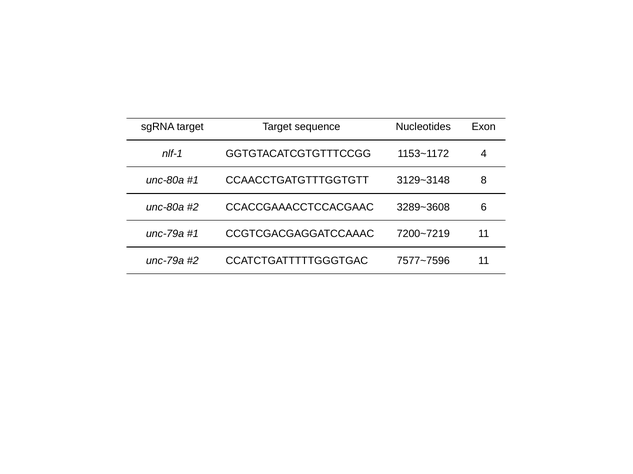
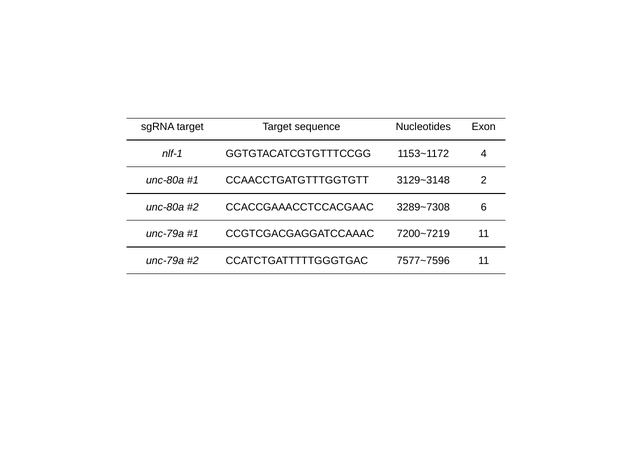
8: 8 -> 2 (484, 181)
3289~3608: 3289~3608 -> 3289~7308 (423, 207)
